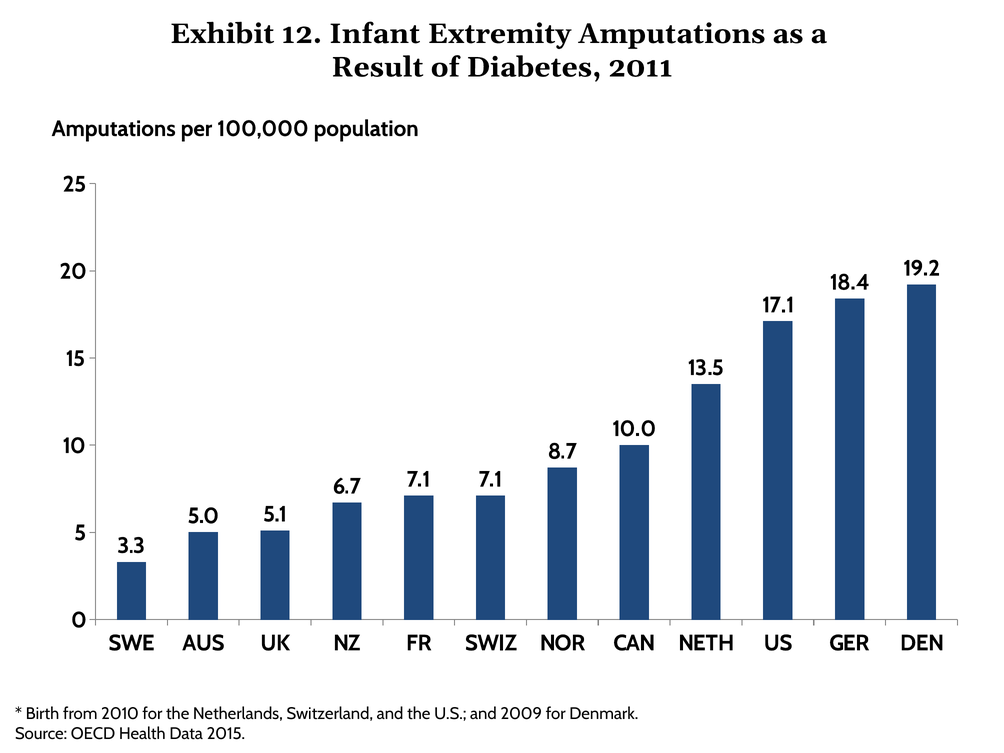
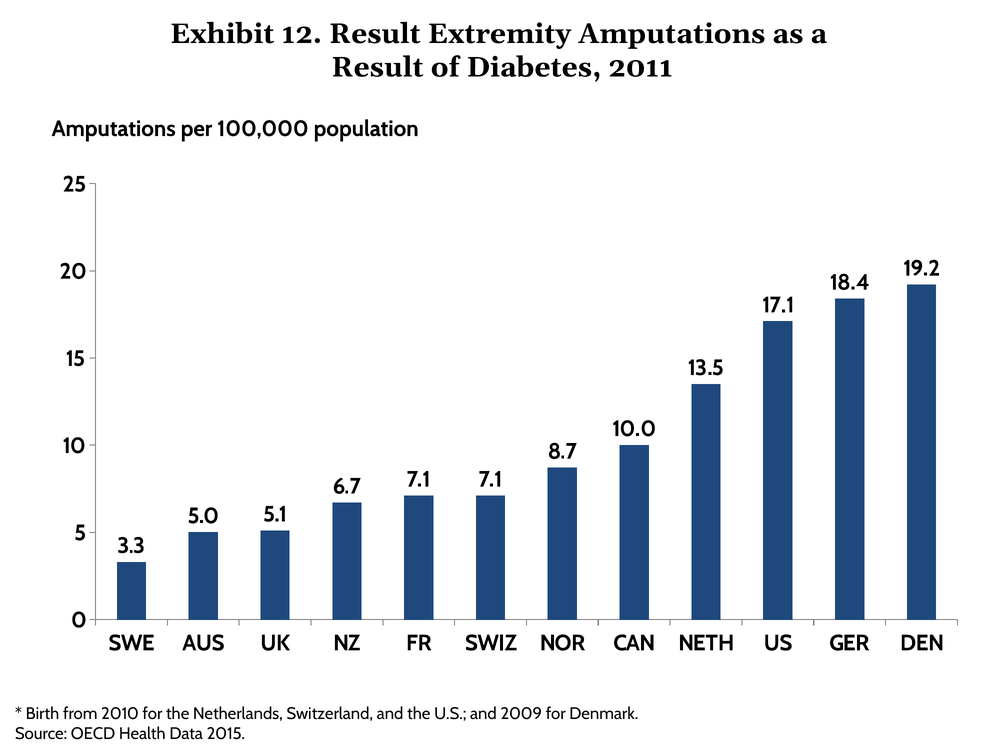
12 Infant: Infant -> Result (375, 34)
